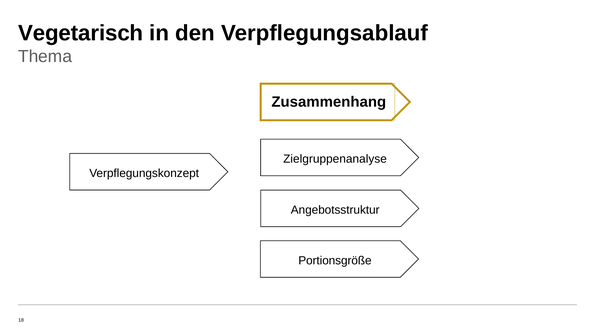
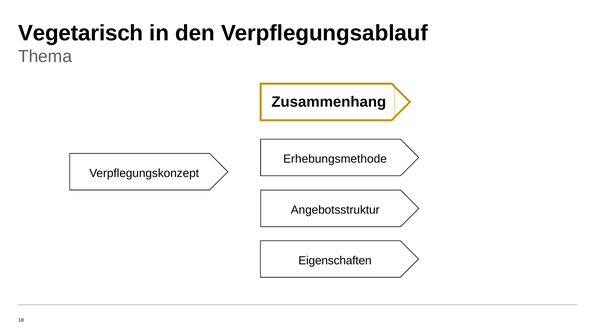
Zielgruppenanalyse: Zielgruppenanalyse -> Erhebungsmethode (335, 159)
Portionsgröße: Portionsgröße -> Eigenschaften (335, 260)
